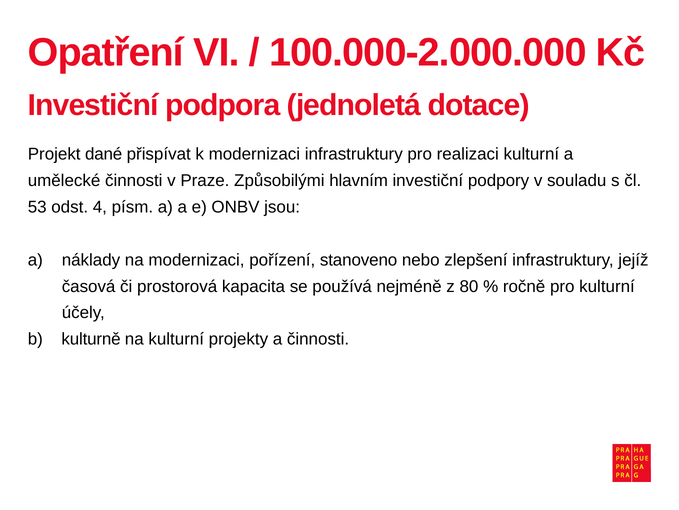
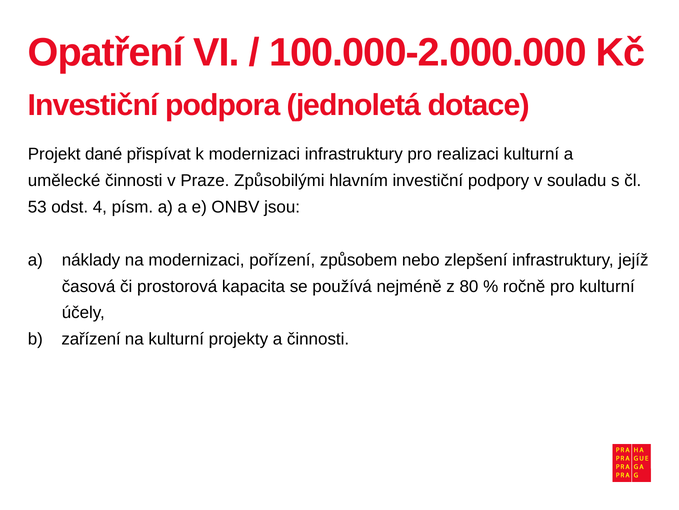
stanoveno: stanoveno -> způsobem (359, 260)
kulturně: kulturně -> zařízení (91, 339)
